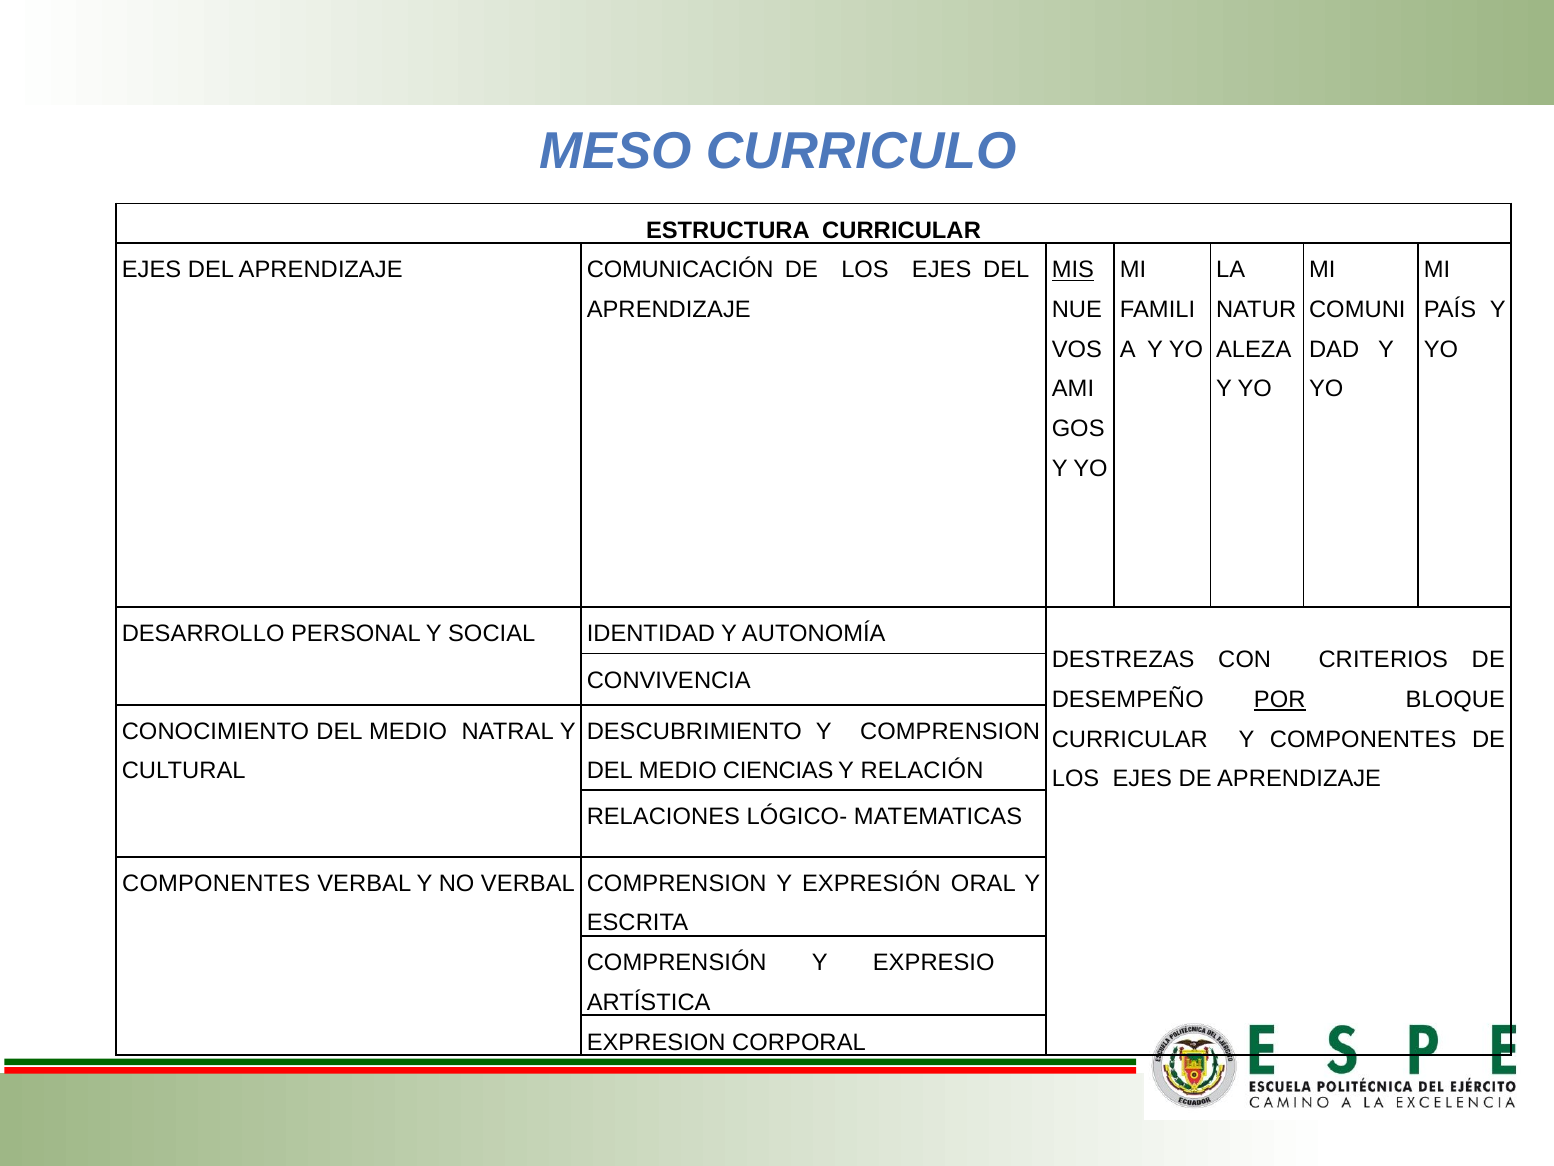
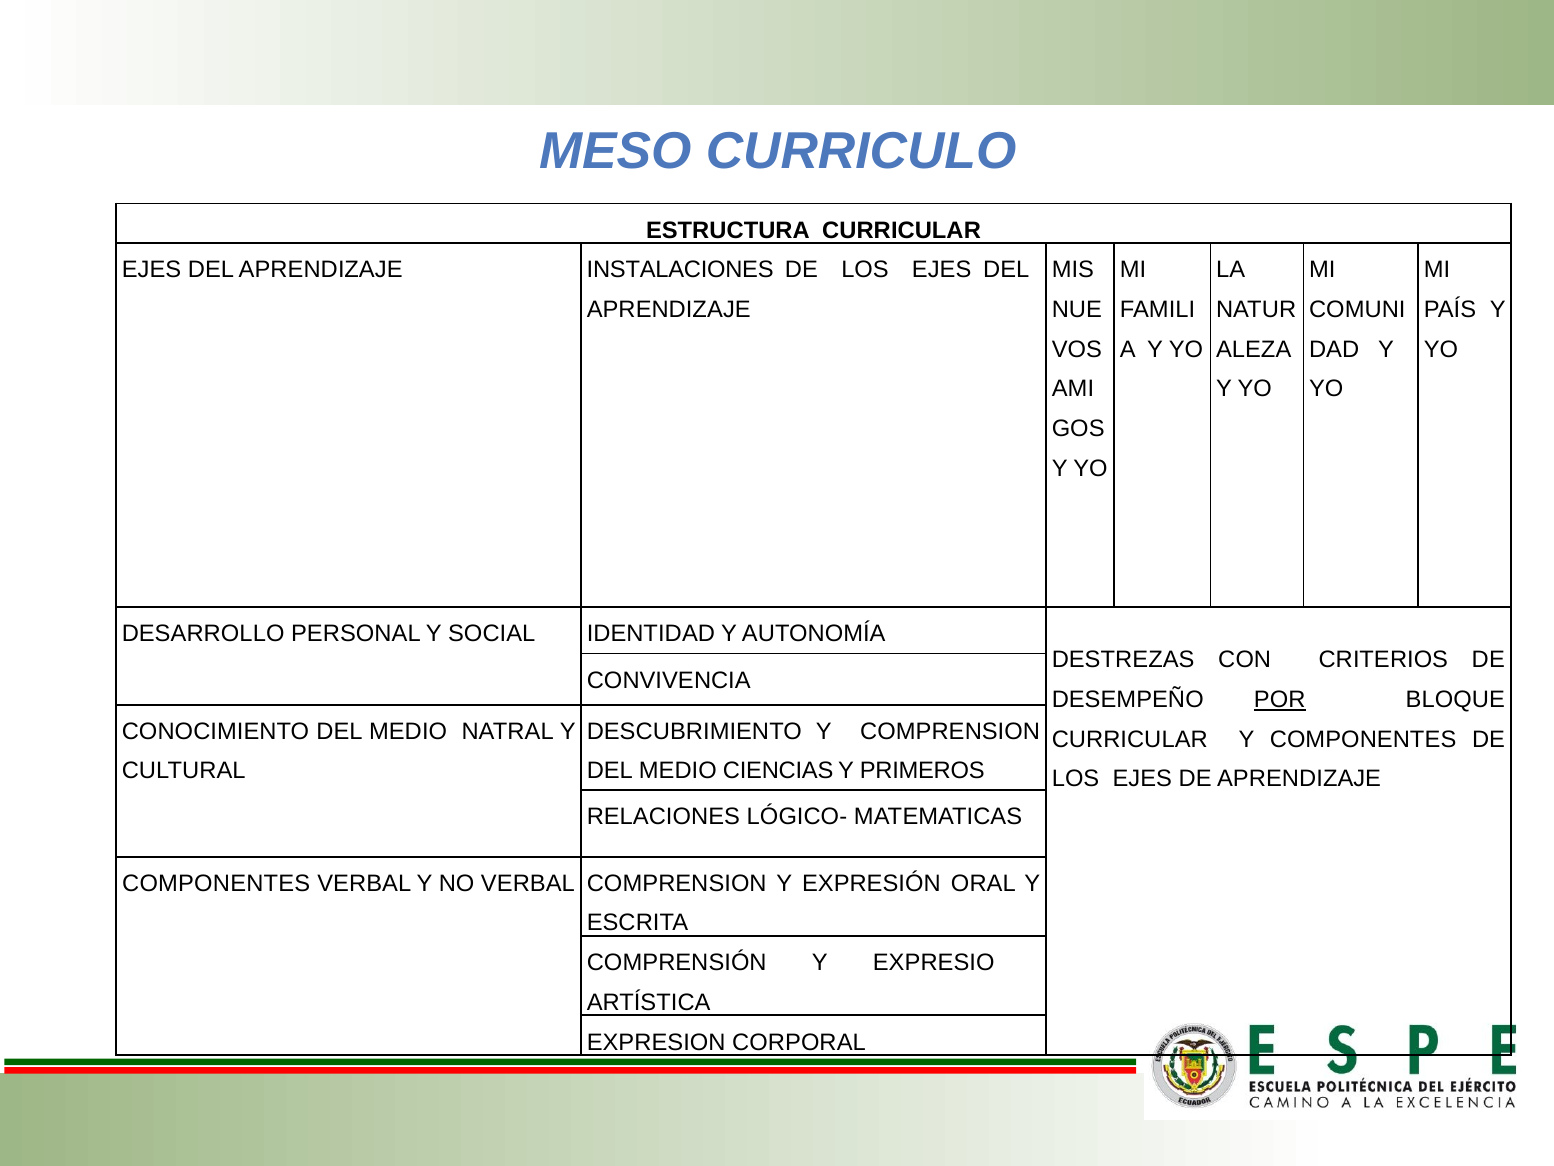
COMUNICACIÓN: COMUNICACIÓN -> INSTALACIONES (680, 270)
MIS underline: present -> none (1073, 270)
RELACIÓN: RELACIÓN -> PRIMEROS (922, 771)
